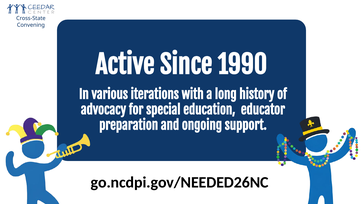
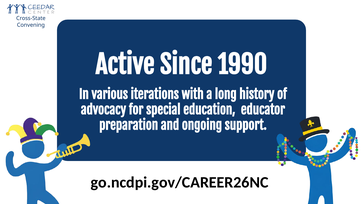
go.ncdpi.gov/NEEDED26NC: go.ncdpi.gov/NEEDED26NC -> go.ncdpi.gov/CAREER26NC (180, 183)
